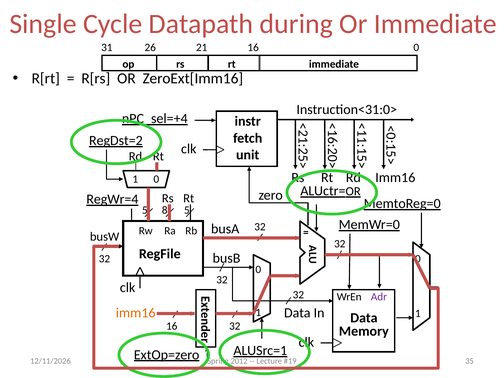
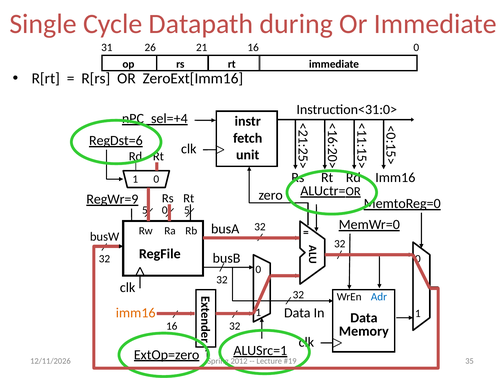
RegDst=2: RegDst=2 -> RegDst=6 (116, 141)
RegWr=4: RegWr=4 -> RegWr=9 (112, 199)
8: 8 -> 0 (165, 210)
Adr colour: purple -> blue (379, 297)
